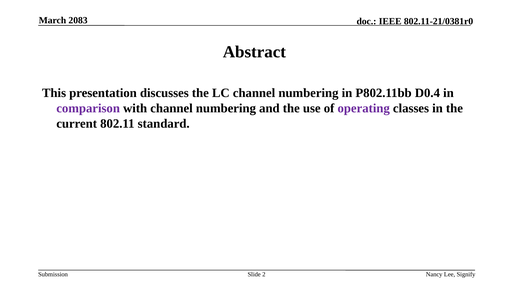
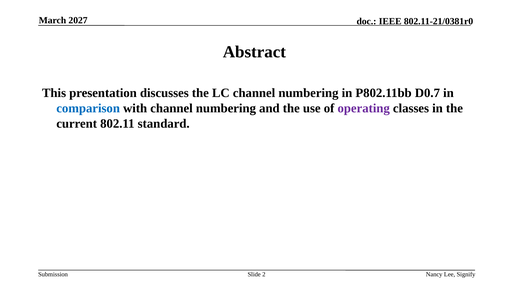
2083: 2083 -> 2027 (78, 20)
D0.4: D0.4 -> D0.7 (427, 93)
comparison colour: purple -> blue (88, 108)
